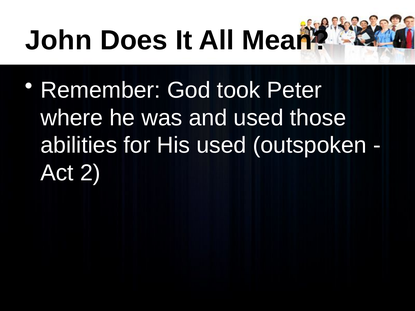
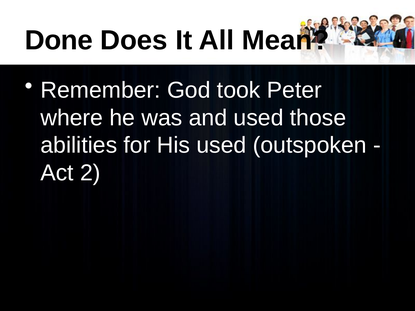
John: John -> Done (59, 40)
